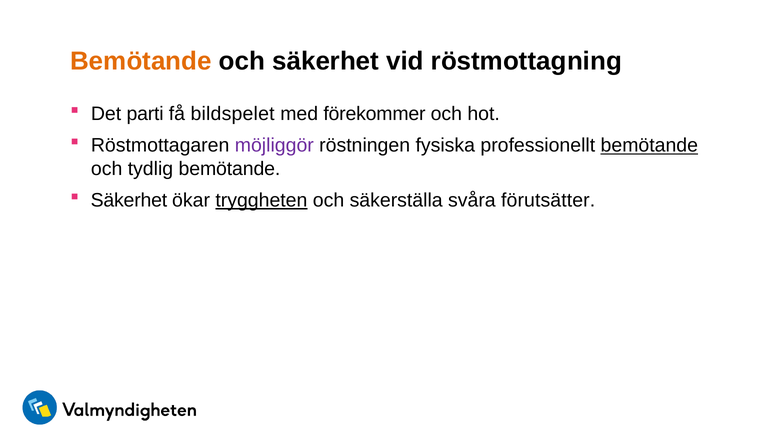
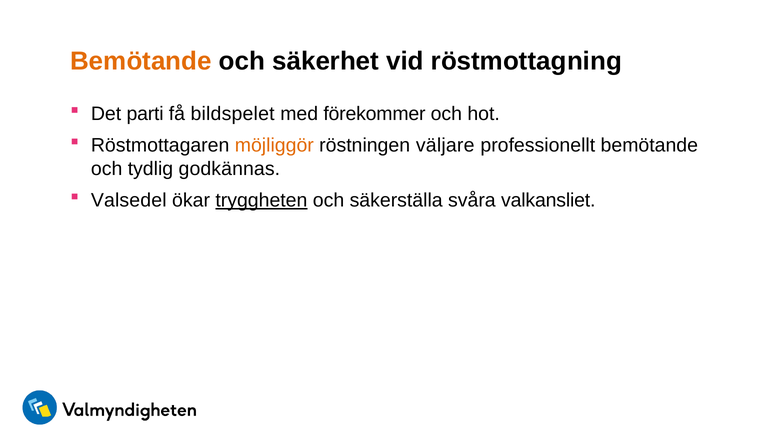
möjliggör colour: purple -> orange (274, 146)
fysiska: fysiska -> väljare (445, 146)
bemötande underline: present -> none (649, 146)
tydlig bemötande: bemötande -> godkännas (229, 169)
Säkerhet: Säkerhet -> Valsedel (129, 200)
förutsätter: förutsätter -> valkansliet (548, 200)
